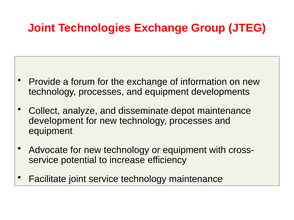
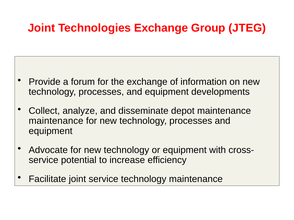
development: development -> maintenance (56, 121)
